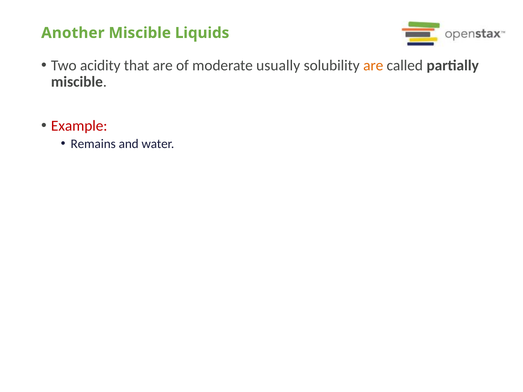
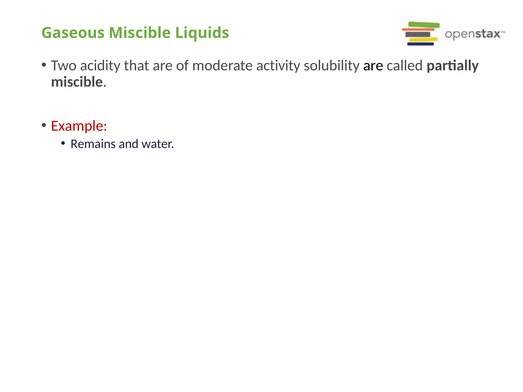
Another: Another -> Gaseous (73, 33)
usually: usually -> activity (278, 65)
are colour: orange -> black (373, 65)
